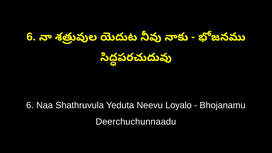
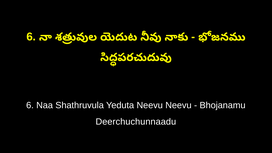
Neevu Loyalo: Loyalo -> Neevu (178, 105)
